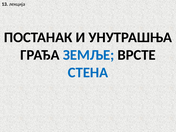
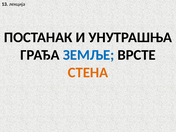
СТЕНА colour: blue -> orange (88, 73)
